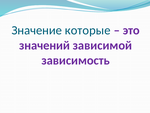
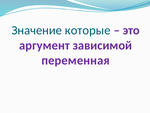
значений: значений -> аргумент (44, 45)
зависимость: зависимость -> переменная (76, 60)
